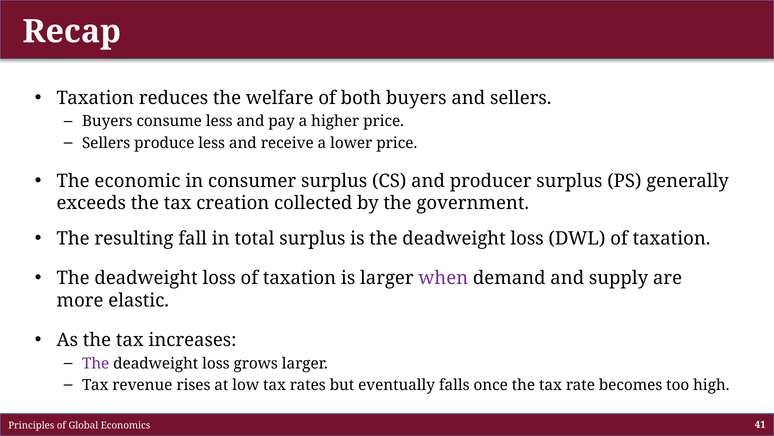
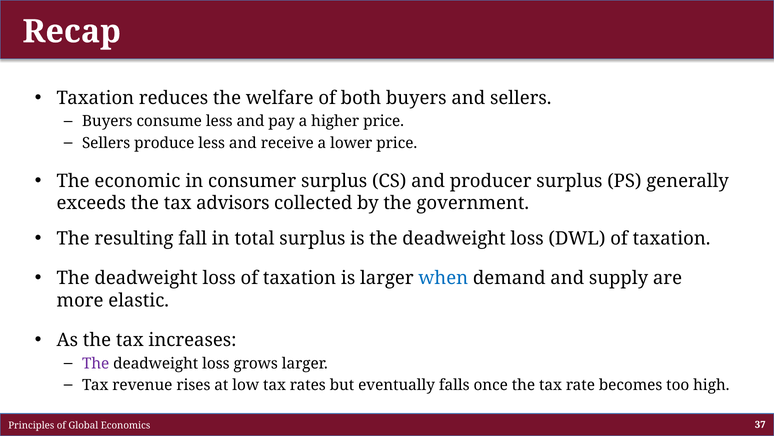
creation: creation -> advisors (233, 203)
when colour: purple -> blue (443, 278)
41: 41 -> 37 (760, 424)
